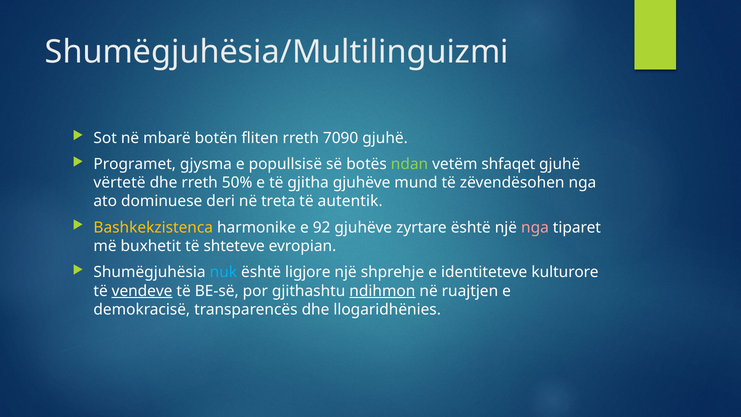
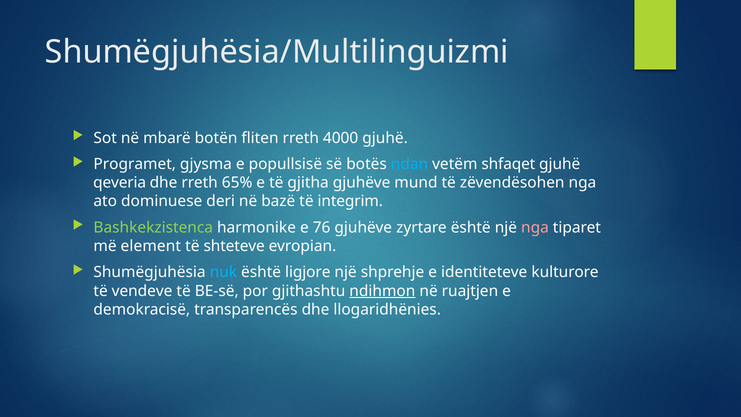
7090: 7090 -> 4000 (341, 138)
ndan colour: light green -> light blue (409, 164)
vërtetë: vërtetë -> qeveria (120, 183)
50%: 50% -> 65% (237, 183)
treta: treta -> bazë (278, 201)
autentik: autentik -> integrim (350, 201)
Bashkekzistenca colour: yellow -> light green (153, 227)
92: 92 -> 76 (322, 227)
buxhetit: buxhetit -> element (151, 246)
vendeve underline: present -> none (142, 291)
